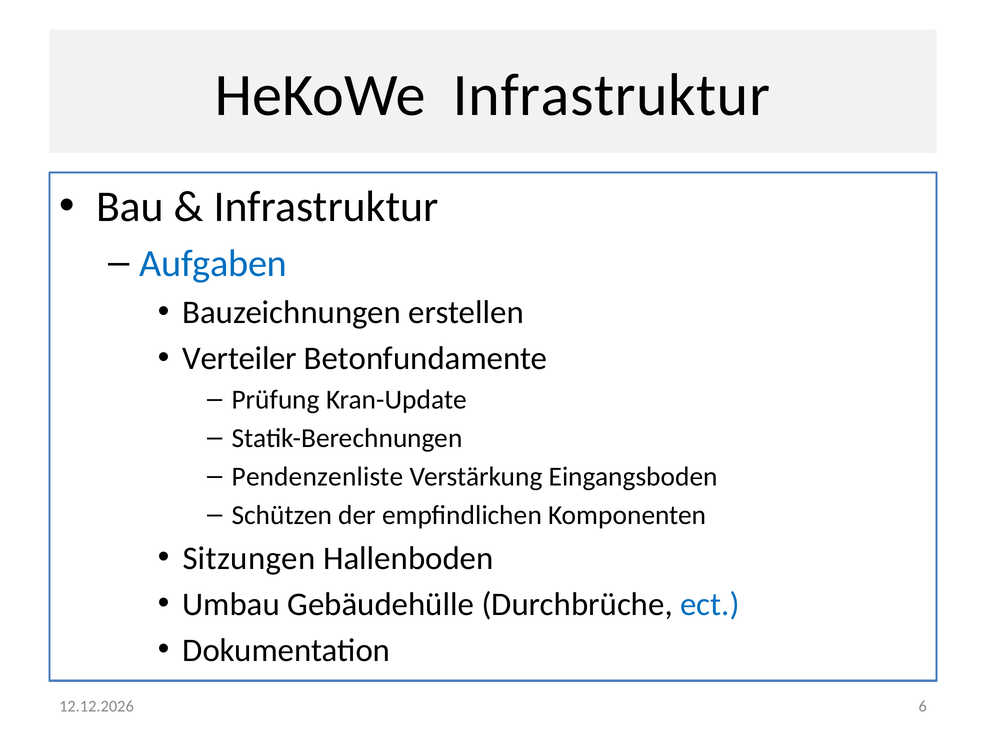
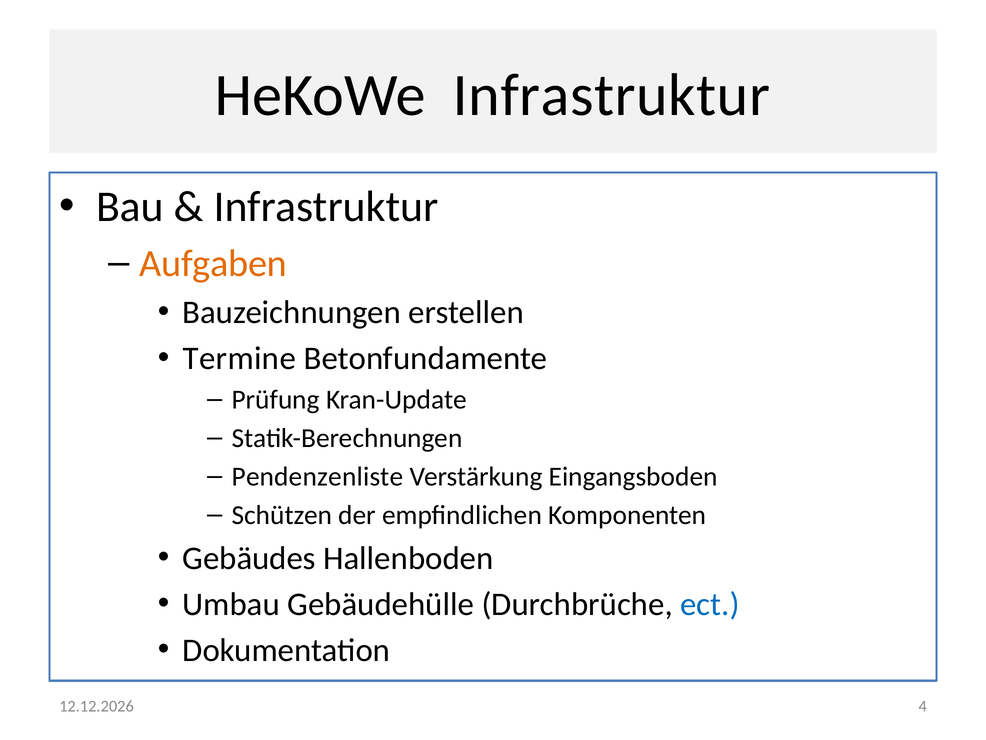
Aufgaben colour: blue -> orange (213, 263)
Verteiler: Verteiler -> Termine (239, 358)
Sitzungen: Sitzungen -> Gebäudes (249, 558)
6: 6 -> 4 (923, 706)
